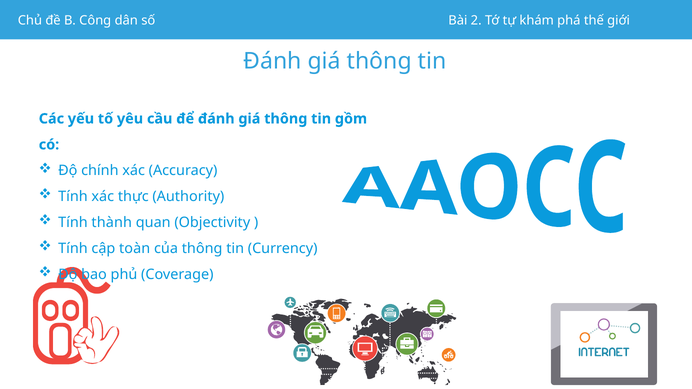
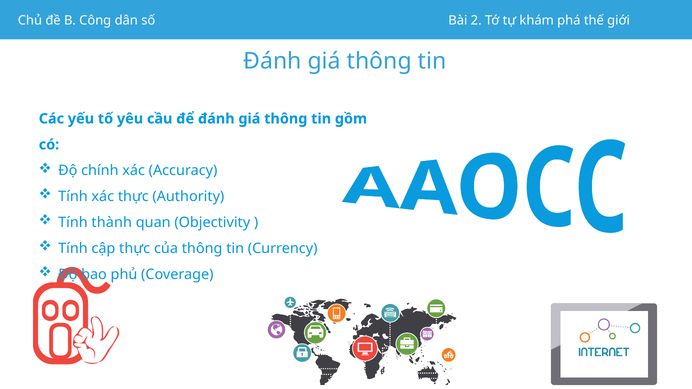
cập toàn: toàn -> thực (135, 249)
